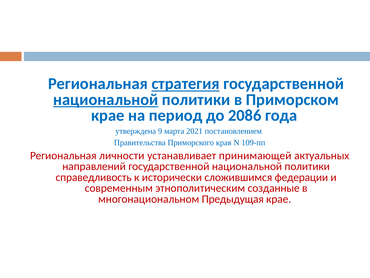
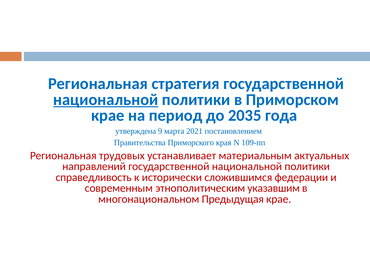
стратегия underline: present -> none (186, 84)
2086: 2086 -> 2035 (245, 115)
личности: личности -> трудовых (122, 155)
принимающей: принимающей -> материальным (255, 155)
созданные: созданные -> указавшим (274, 188)
